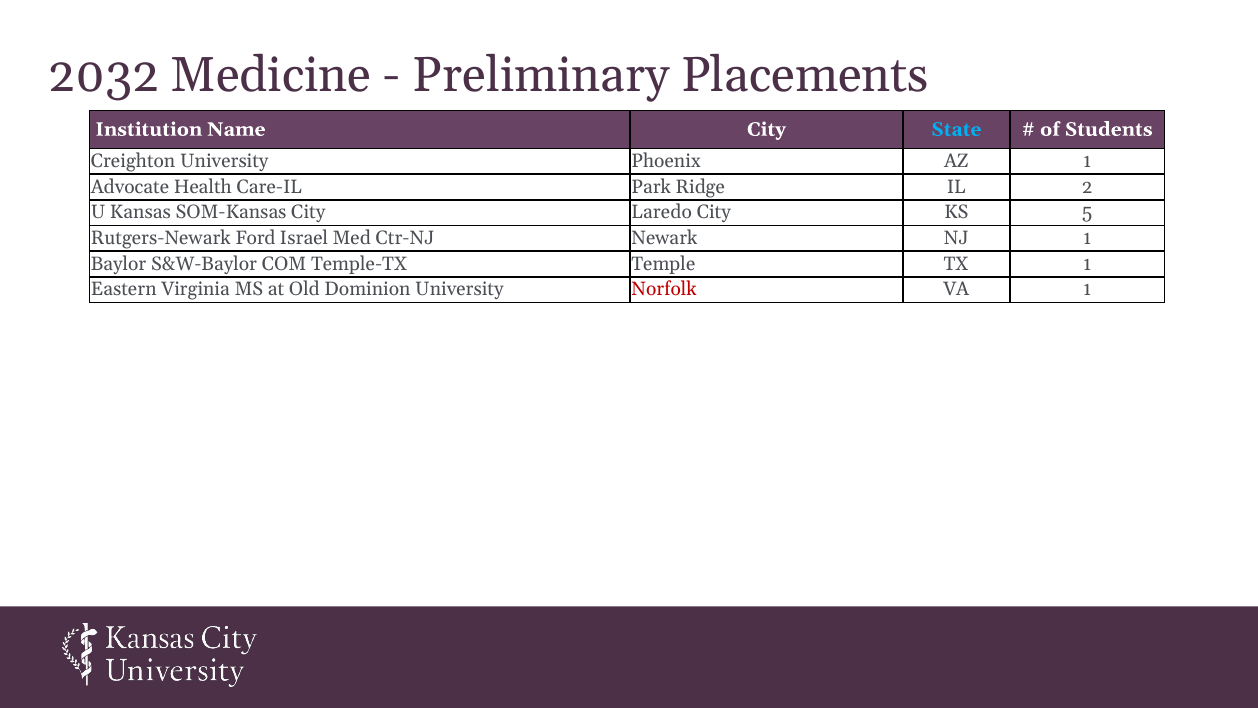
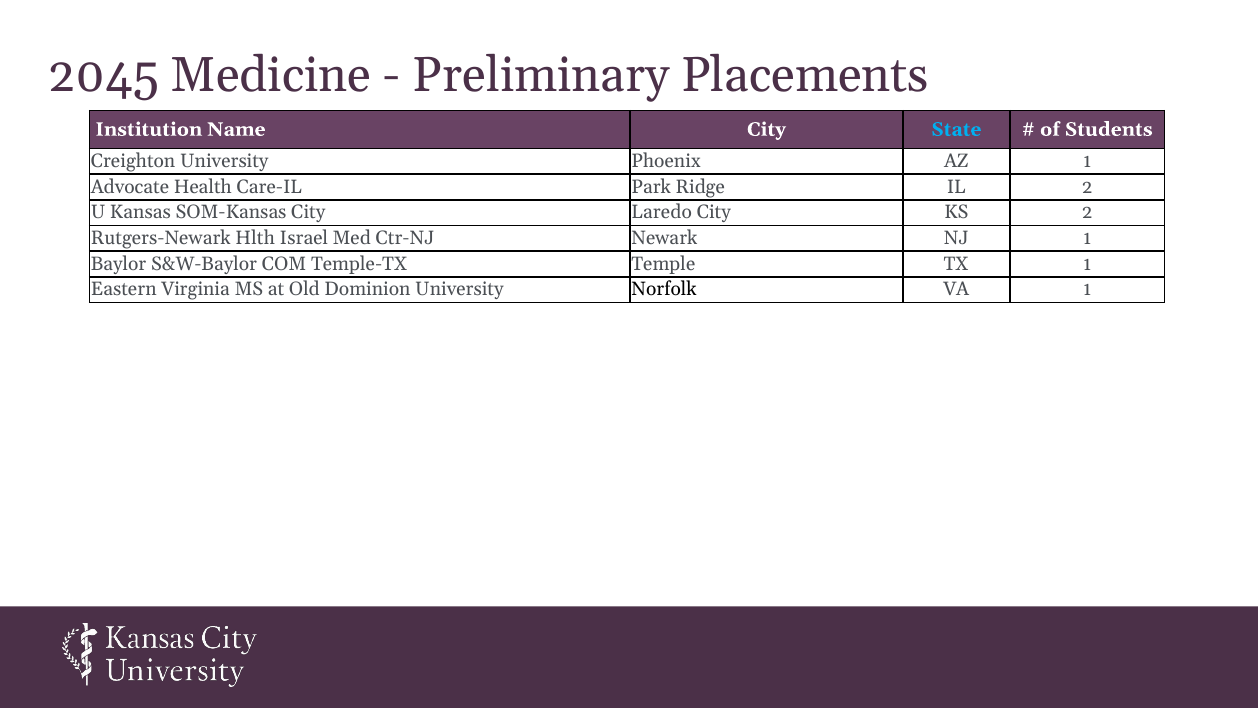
2032: 2032 -> 2045 (104, 75)
KS 5: 5 -> 2 (1087, 213)
Ford: Ford -> Hlth (255, 238)
Norfolk colour: red -> black (664, 289)
